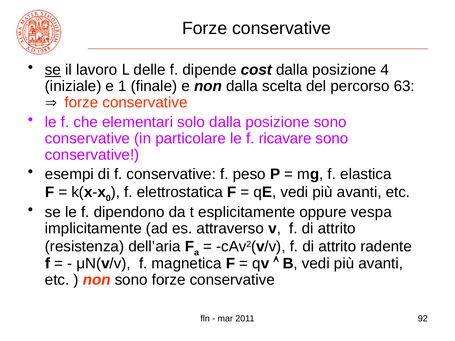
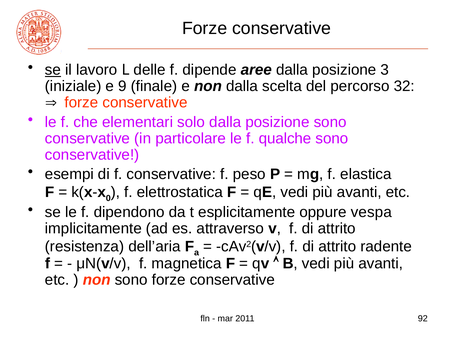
cost: cost -> aree (256, 70)
4: 4 -> 3 (385, 70)
1: 1 -> 9 (122, 86)
63: 63 -> 32 (404, 86)
ricavare: ricavare -> qualche (285, 138)
